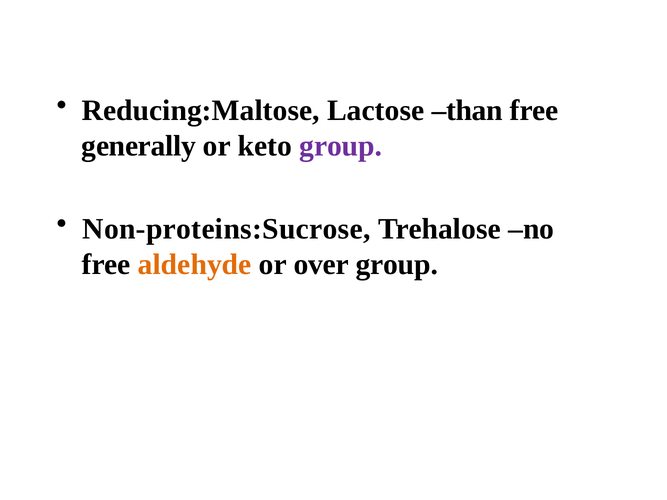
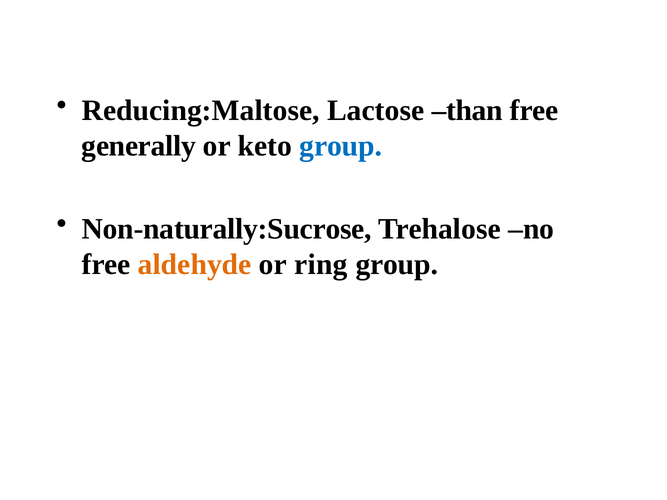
group colour: purple -> blue (341, 146)
Non-proteins:Sucrose: Non-proteins:Sucrose -> Non-naturally:Sucrose (227, 229)
over: over -> ring (321, 265)
